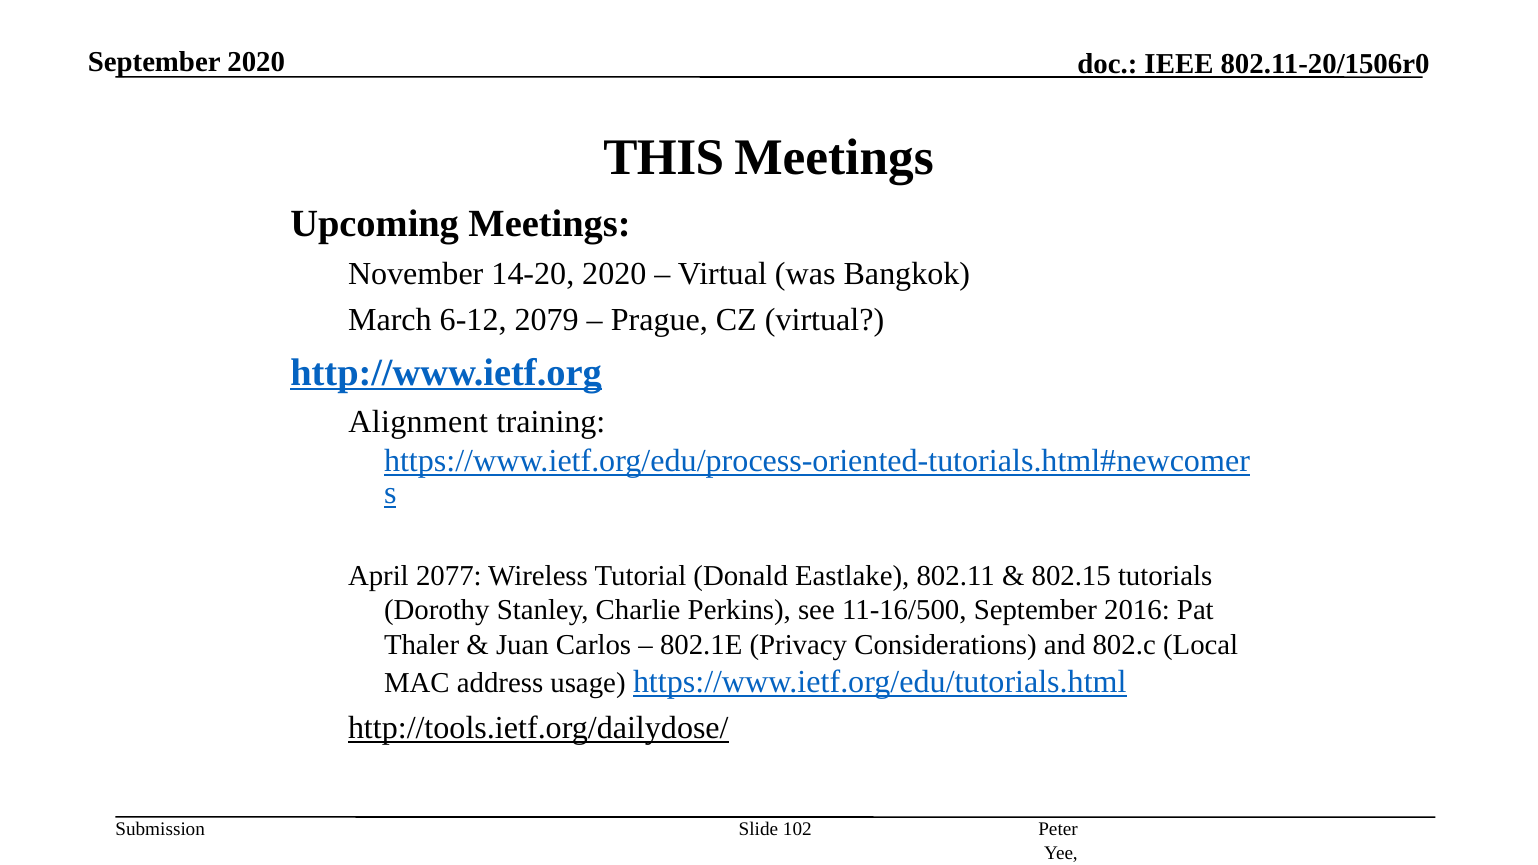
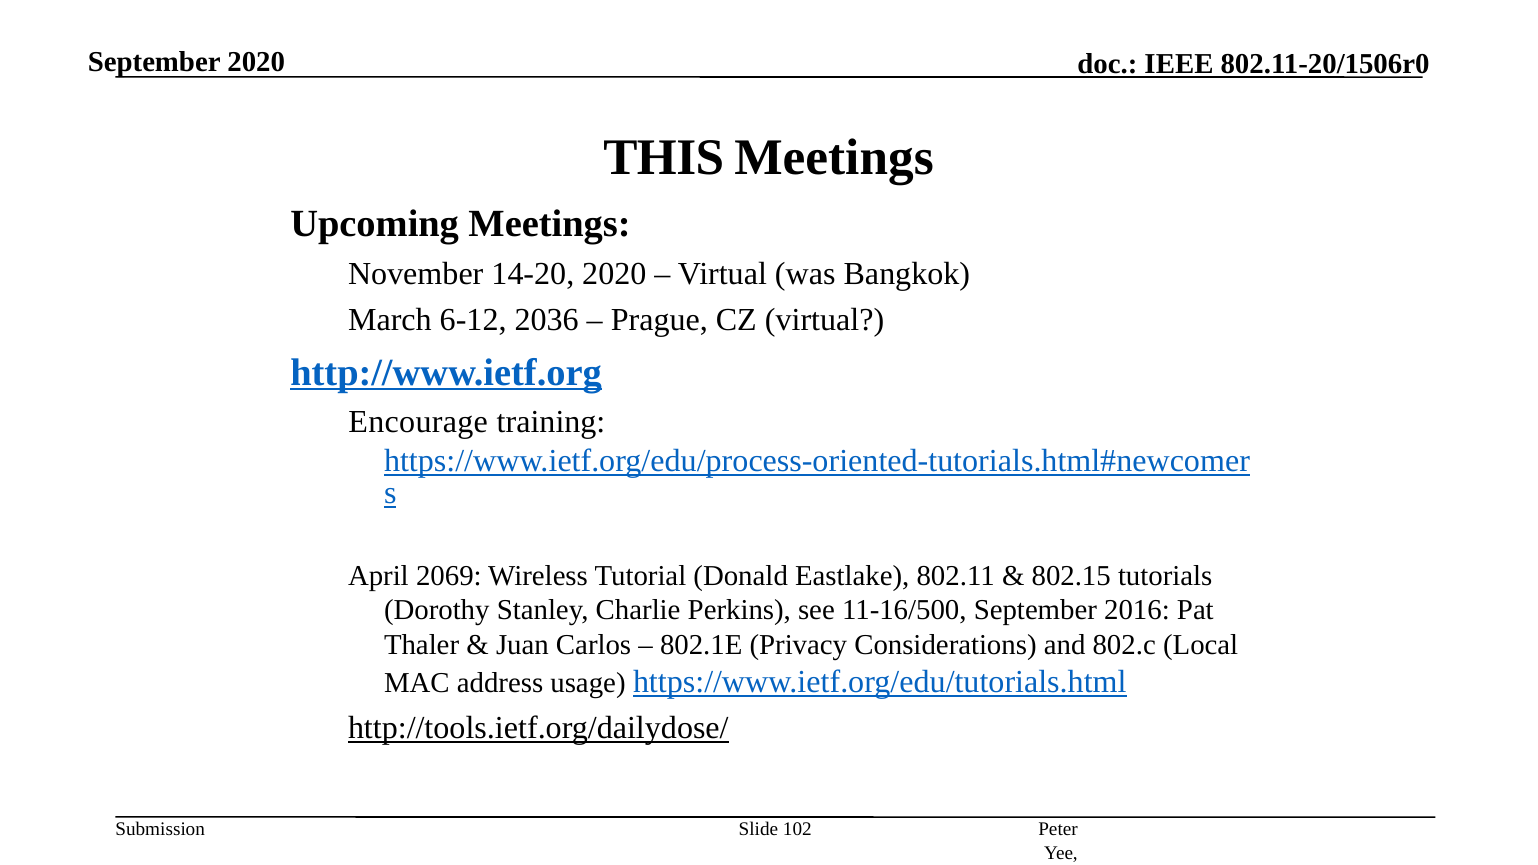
2079: 2079 -> 2036 (547, 320)
Alignment: Alignment -> Encourage (418, 422)
2077: 2077 -> 2069 (449, 576)
